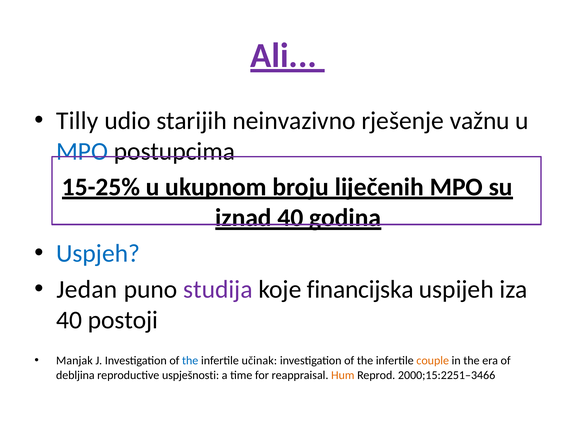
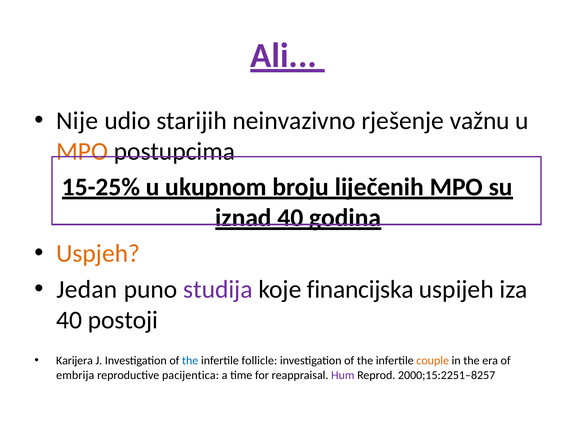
Tilly: Tilly -> Nije (77, 121)
MPO colour: blue -> orange (82, 151)
Uspjeh colour: blue -> orange (98, 254)
Manjak: Manjak -> Karijera (74, 361)
učinak: učinak -> follicle (259, 361)
debljina: debljina -> embrija (75, 375)
uspješnosti: uspješnosti -> pacijentica (190, 375)
Hum colour: orange -> purple (343, 375)
2000;15:2251–3466: 2000;15:2251–3466 -> 2000;15:2251–8257 (447, 375)
